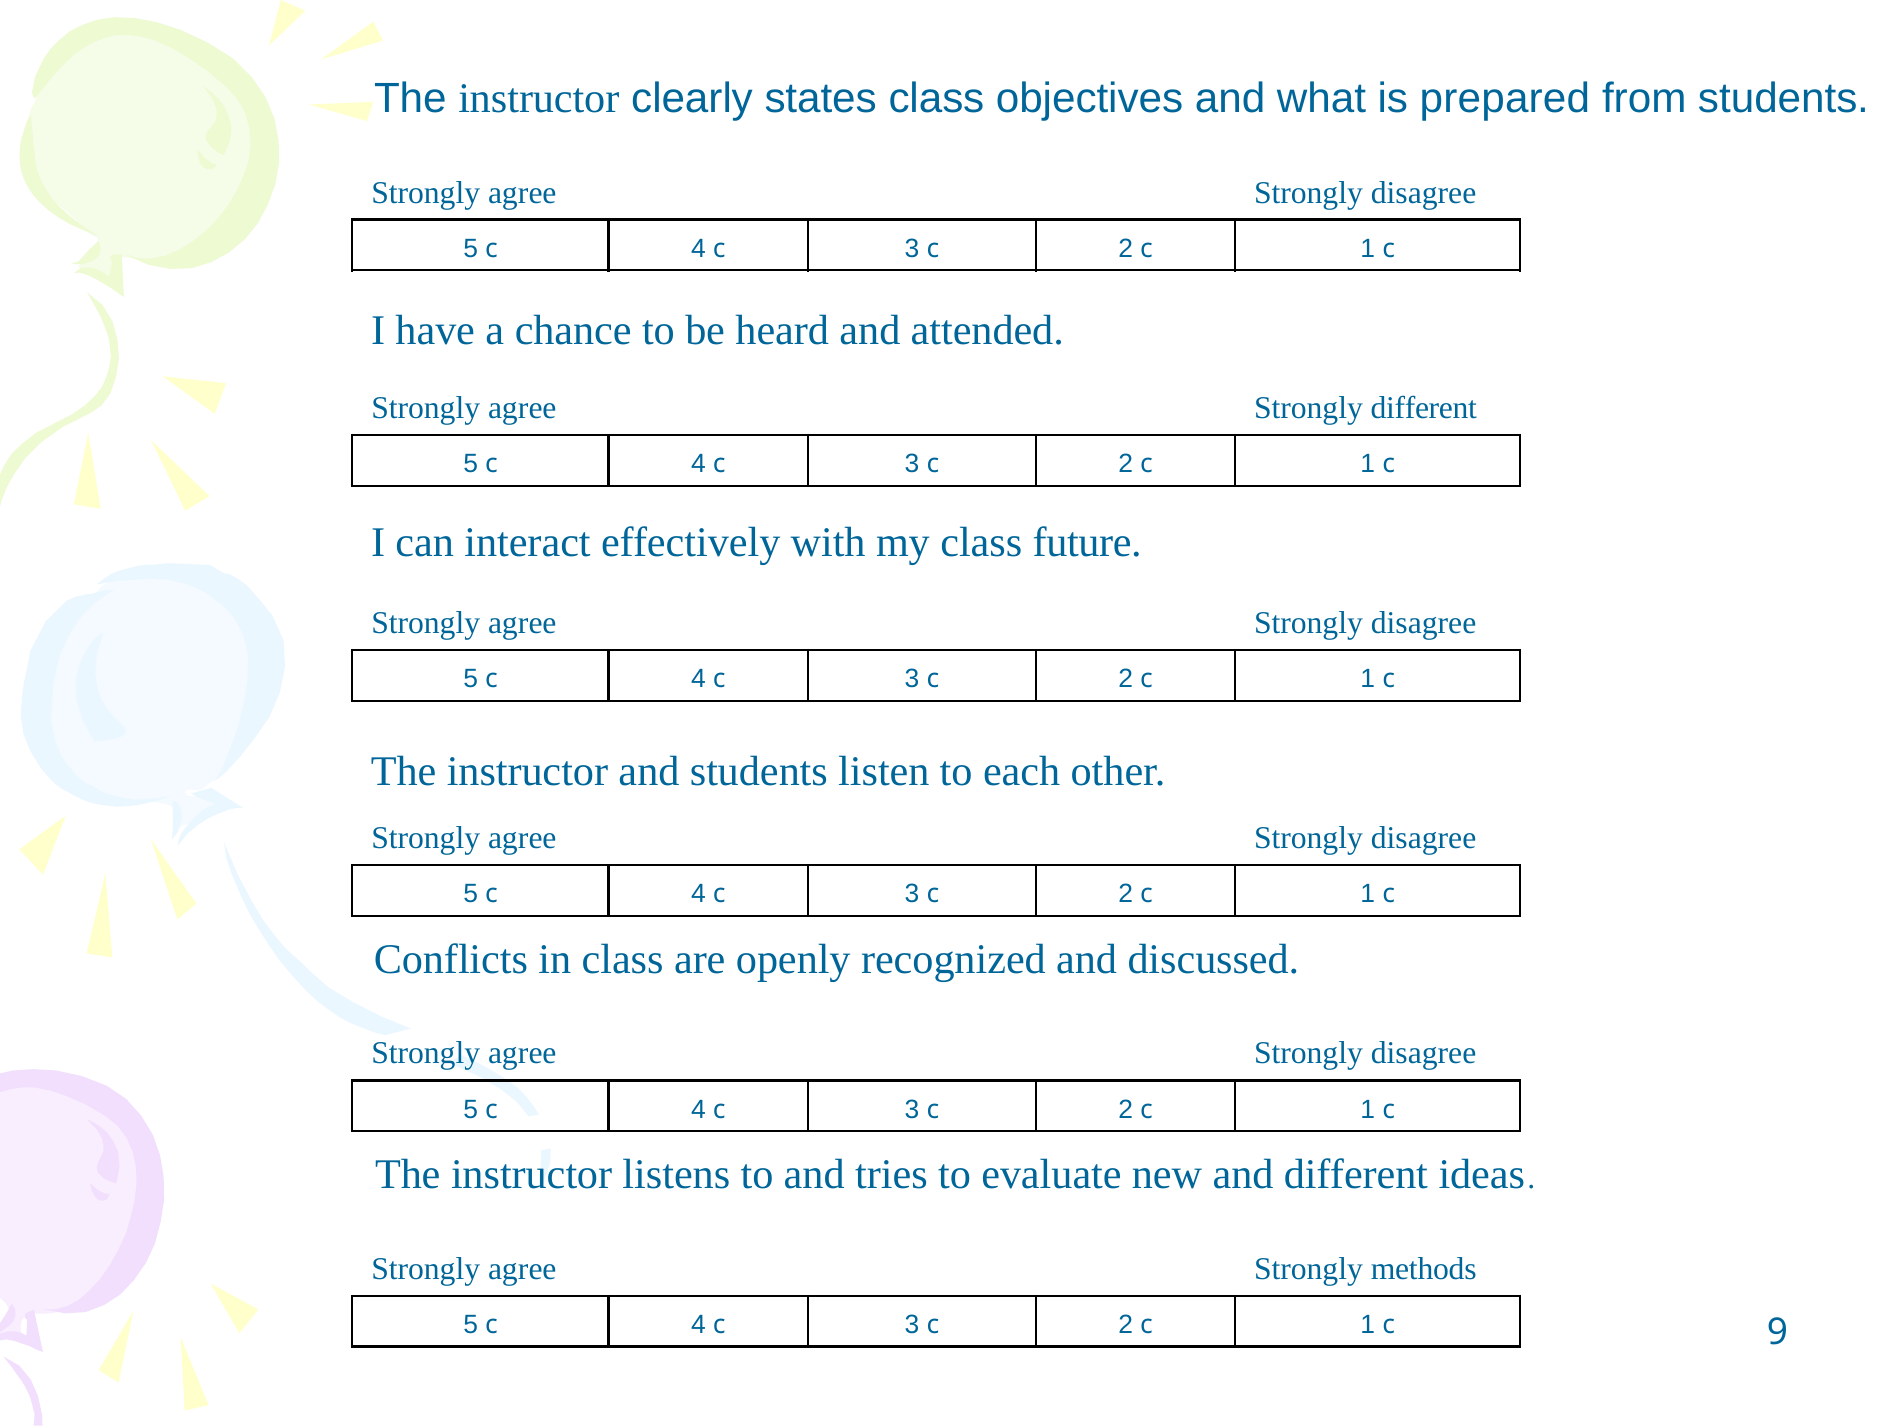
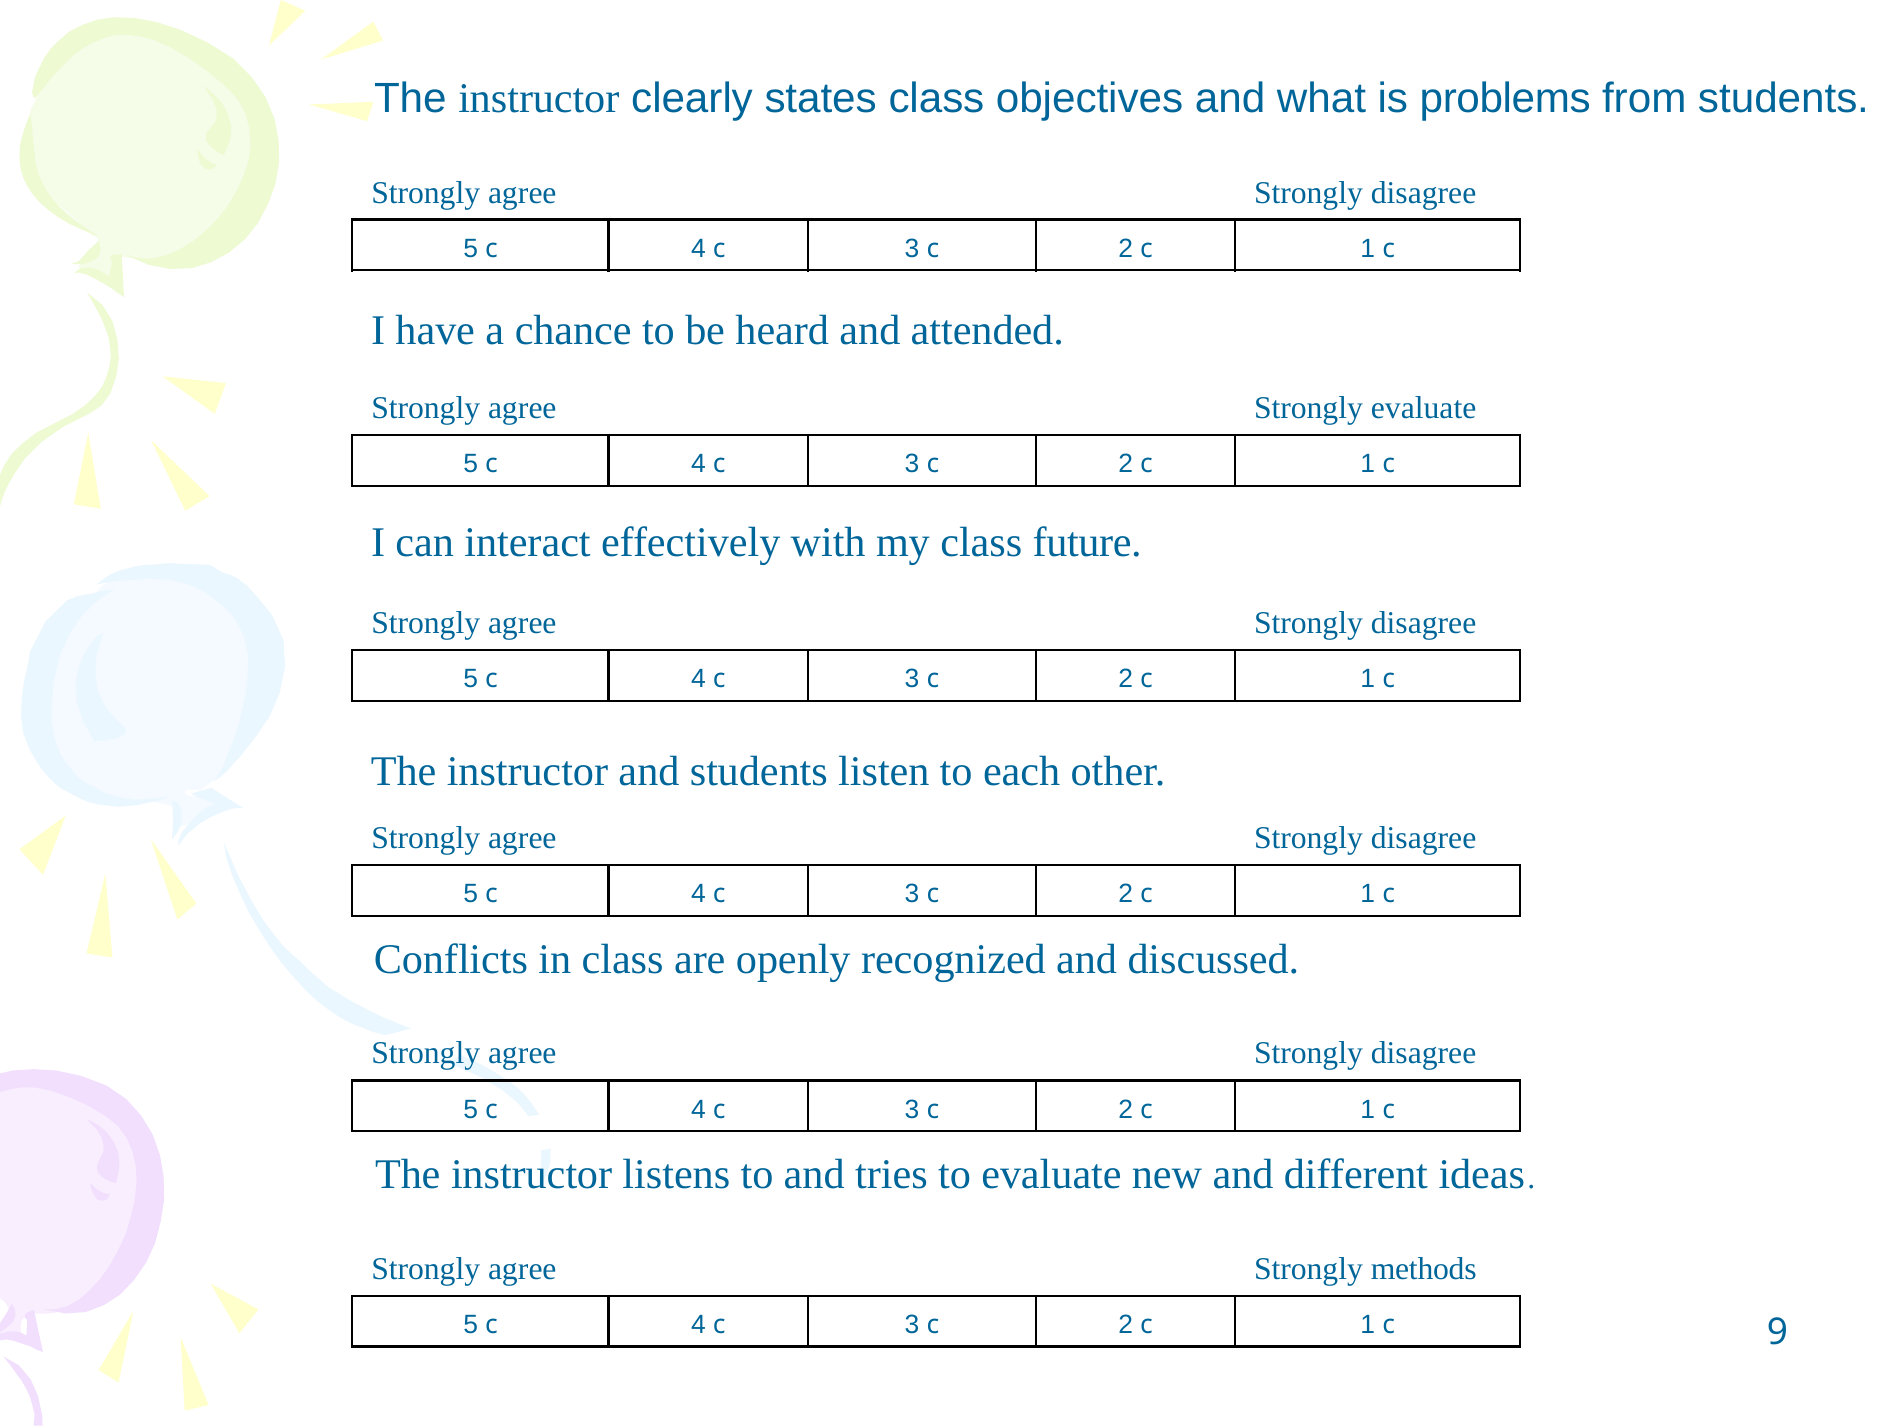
prepared: prepared -> problems (1505, 99)
Strongly different: different -> evaluate (1424, 408)
